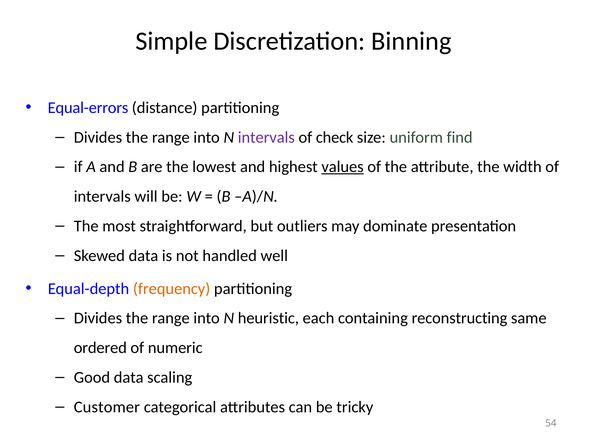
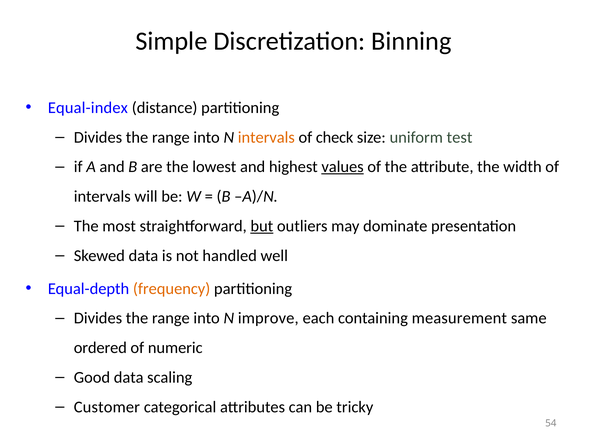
Equal-errors: Equal-errors -> Equal-index (88, 108)
intervals colour: purple -> orange (266, 137)
find: find -> test (460, 137)
but underline: none -> present (262, 226)
heuristic: heuristic -> improve (268, 318)
reconstructing: reconstructing -> measurement (459, 318)
